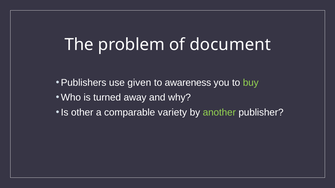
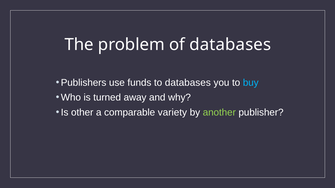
of document: document -> databases (230, 45)
given: given -> funds (139, 83)
to awareness: awareness -> databases (188, 83)
buy colour: light green -> light blue (251, 83)
